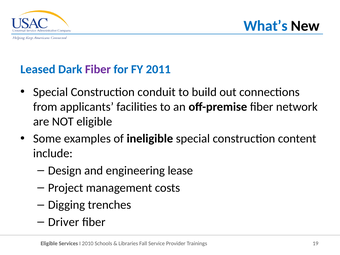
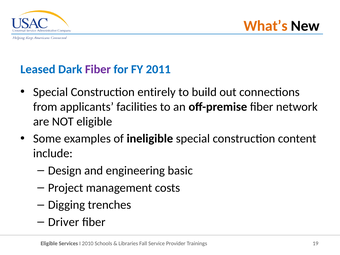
What’s colour: blue -> orange (266, 26)
conduit: conduit -> entirely (157, 92)
lease: lease -> basic (180, 171)
